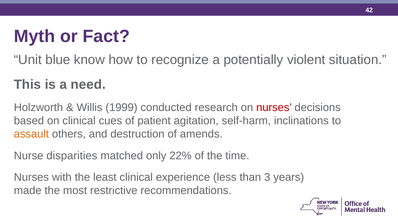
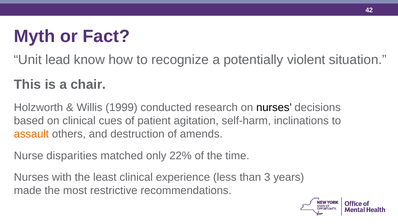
blue: blue -> lead (58, 60)
need: need -> chair (88, 85)
nurses colour: red -> black (274, 107)
